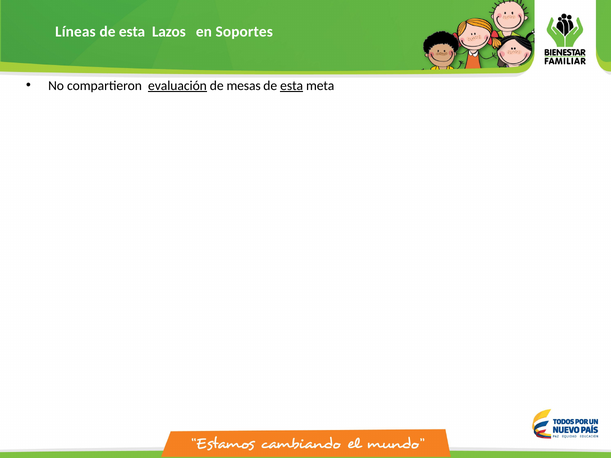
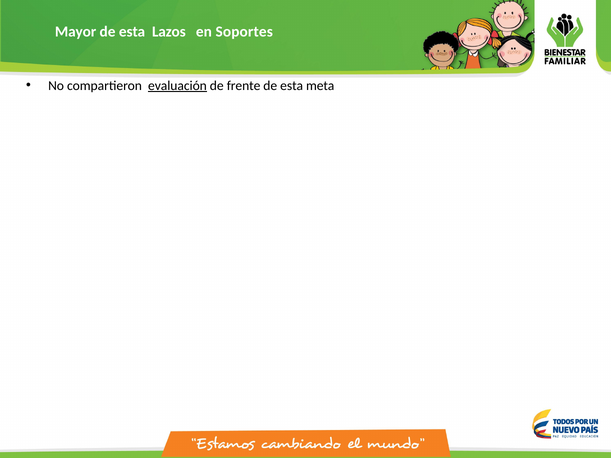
Líneas: Líneas -> Mayor (76, 32)
mesas: mesas -> frente (244, 86)
esta underline: present -> none (292, 86)
